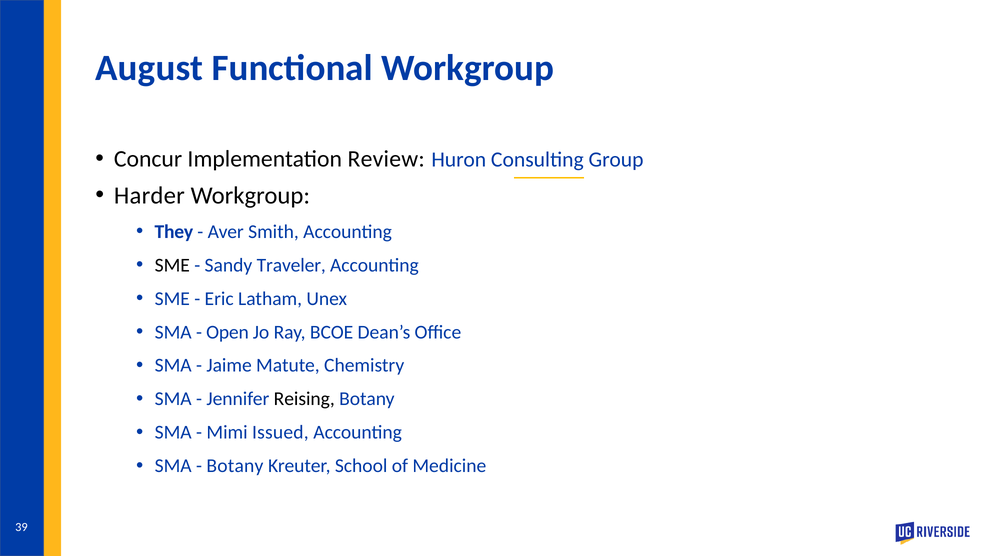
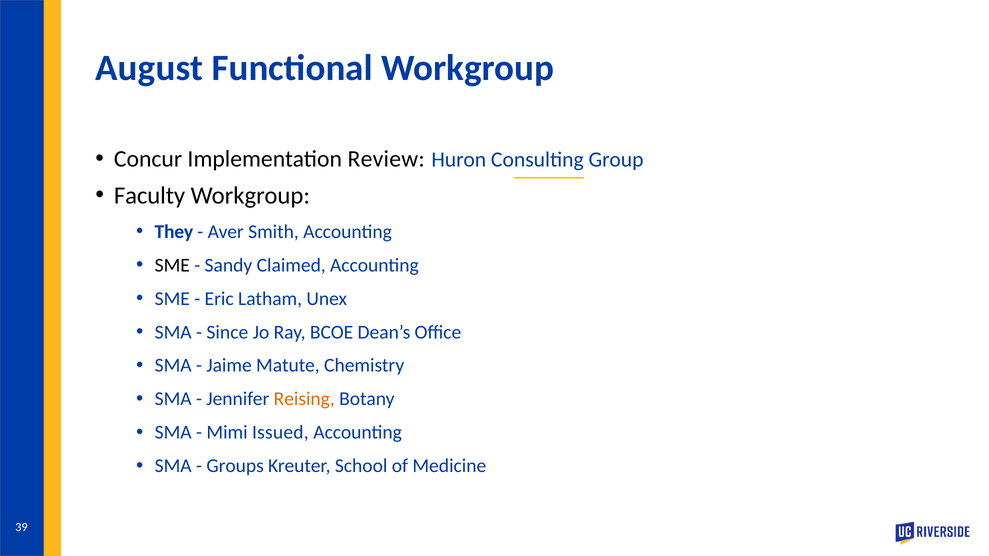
Harder: Harder -> Faculty (150, 195)
Traveler: Traveler -> Claimed (291, 265)
Open: Open -> Since (227, 332)
Reising colour: black -> orange (304, 399)
Botany: Botany -> Groups (235, 466)
